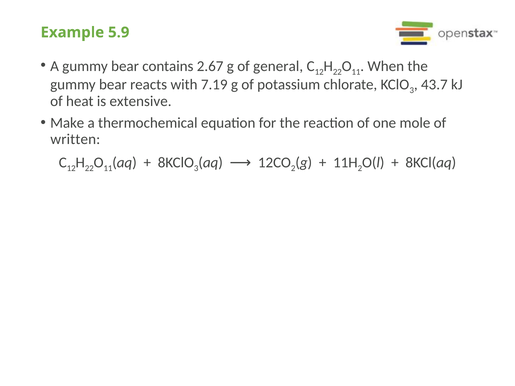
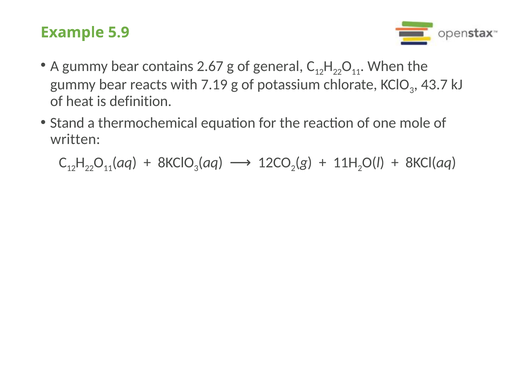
extensive: extensive -> definition (141, 101)
Make: Make -> Stand (67, 123)
